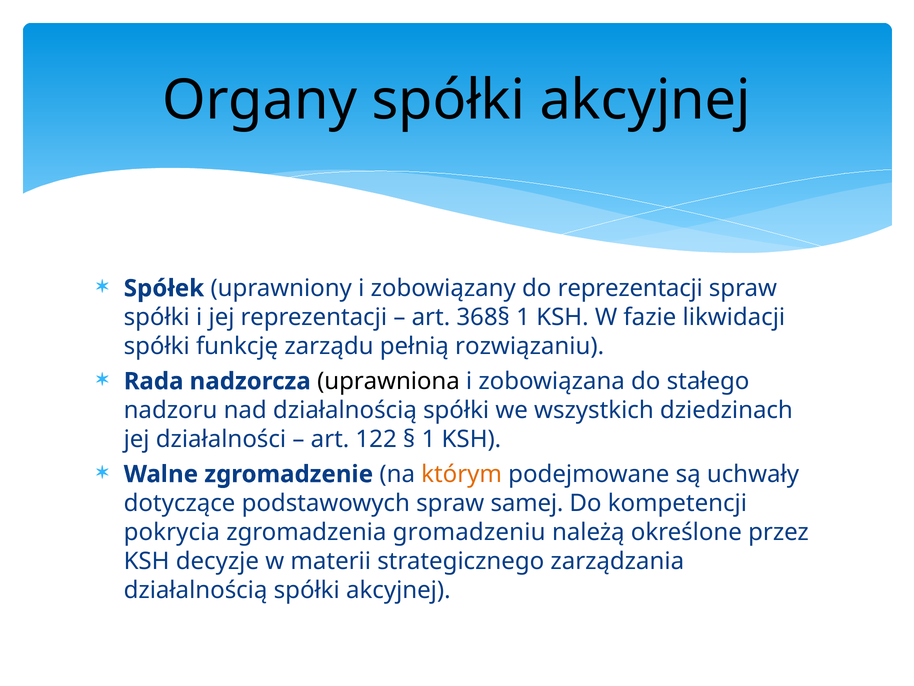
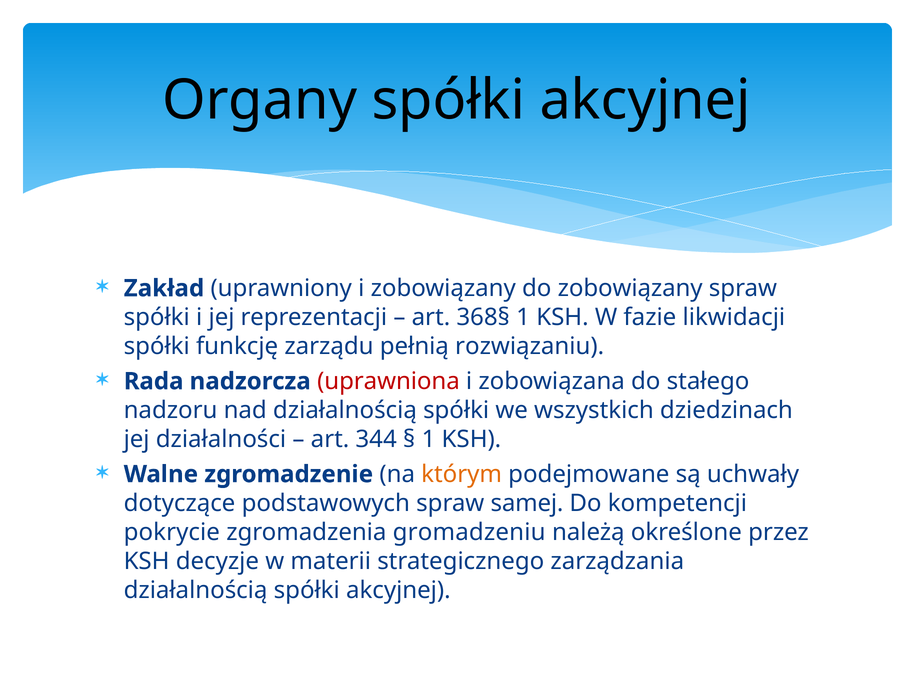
Spółek: Spółek -> Zakład (164, 288)
do reprezentacji: reprezentacji -> zobowiązany (630, 288)
uprawniona colour: black -> red (388, 381)
122: 122 -> 344 (376, 439)
pokrycia: pokrycia -> pokrycie (172, 532)
